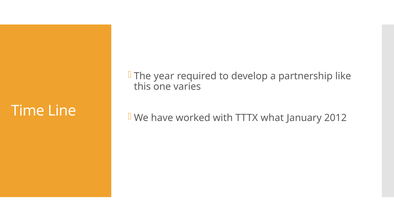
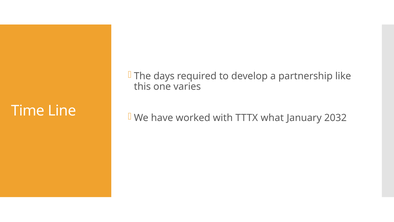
year: year -> days (164, 76)
2012: 2012 -> 2032 (335, 118)
